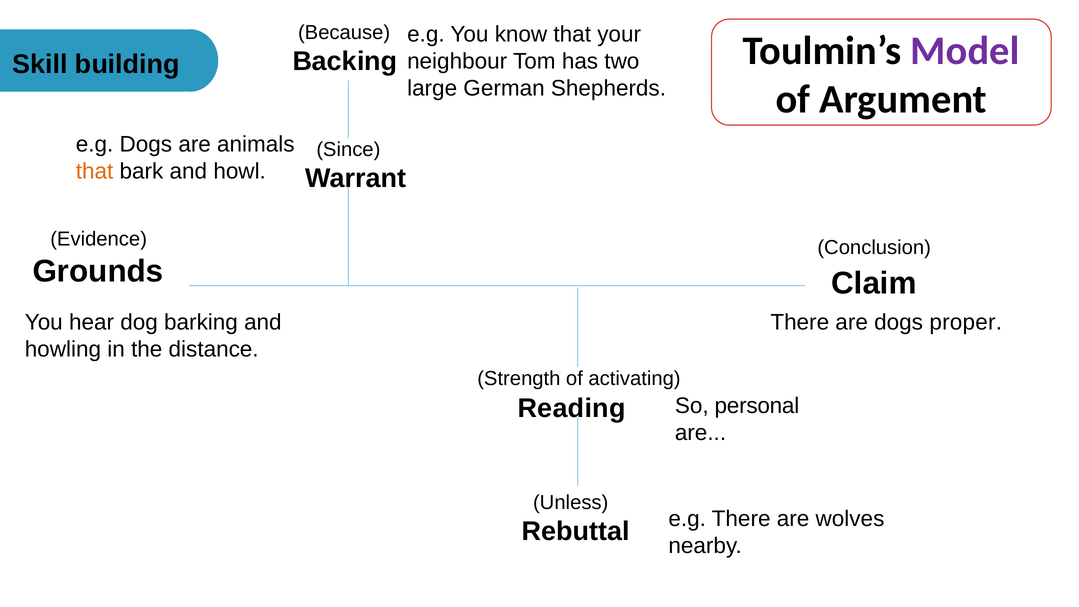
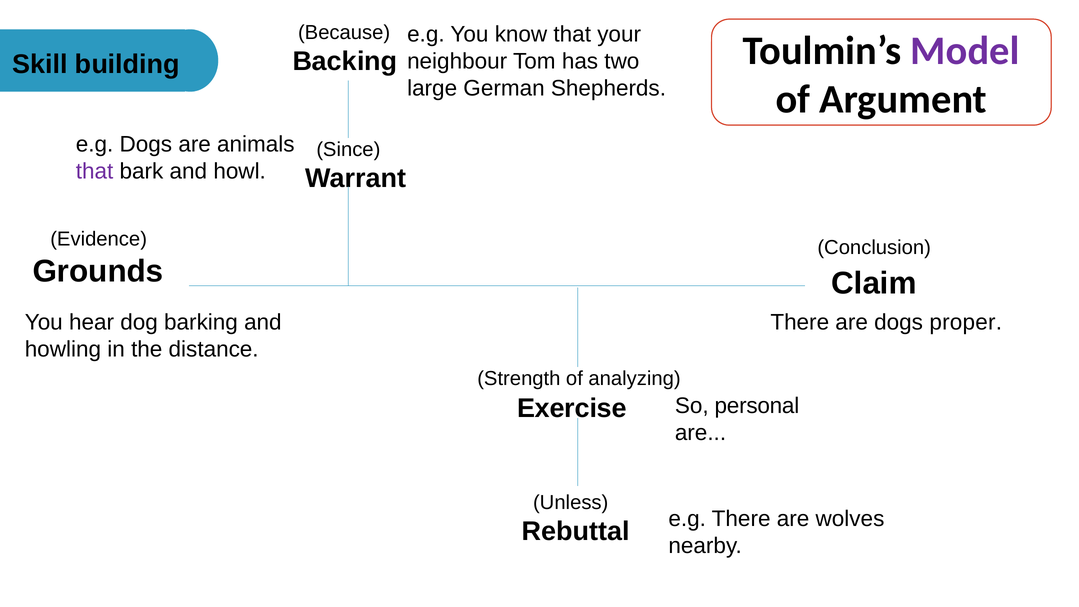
that colour: orange -> purple (95, 171)
activating: activating -> analyzing (635, 378)
Reading: Reading -> Exercise (572, 408)
